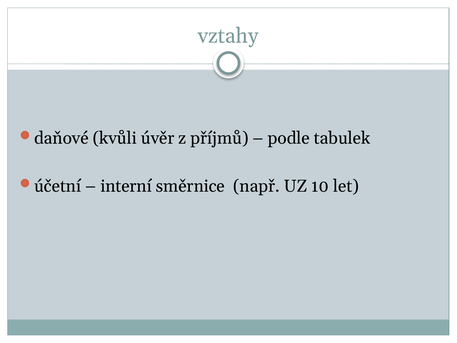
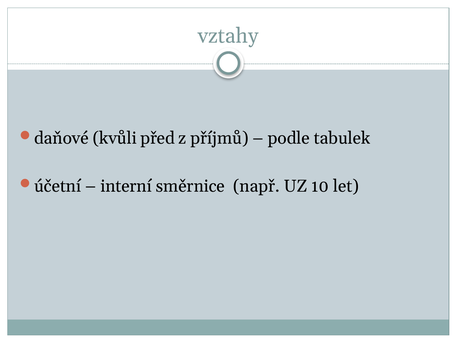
úvěr: úvěr -> před (158, 138)
